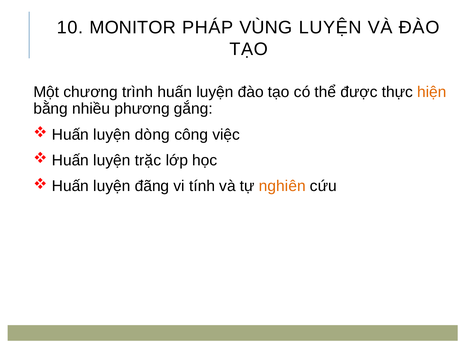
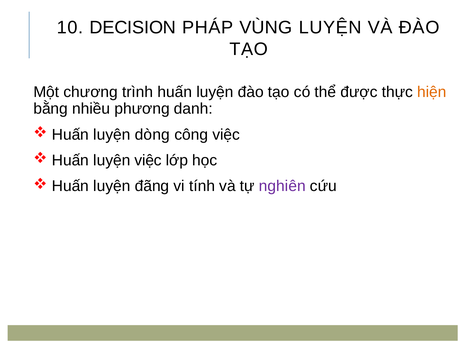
MONITOR: MONITOR -> DECISION (133, 28)
gắng: gắng -> danh (193, 109)
luyện trặc: trặc -> việc (148, 161)
nghiên colour: orange -> purple (282, 186)
